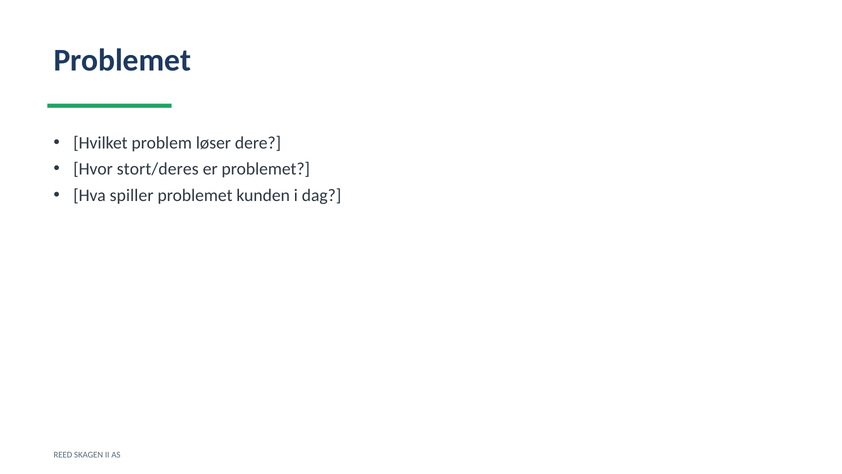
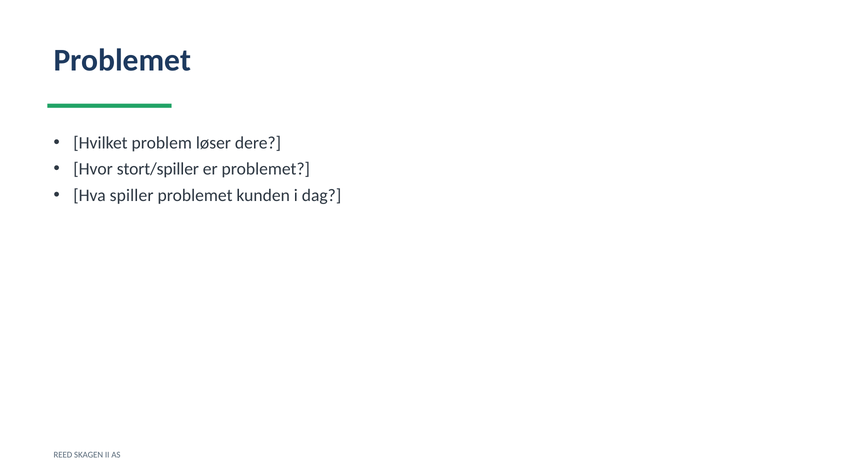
stort/deres: stort/deres -> stort/spiller (158, 169)
